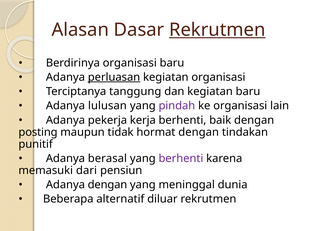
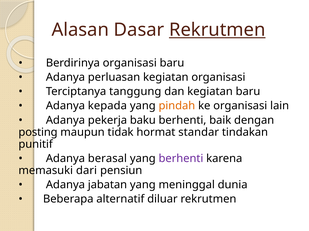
perluasan underline: present -> none (114, 77)
lulusan: lulusan -> kepada (107, 106)
pindah colour: purple -> orange (177, 106)
kerja: kerja -> baku (143, 120)
hormat dengan: dengan -> standar (199, 133)
Adanya dengan: dengan -> jabatan (107, 185)
